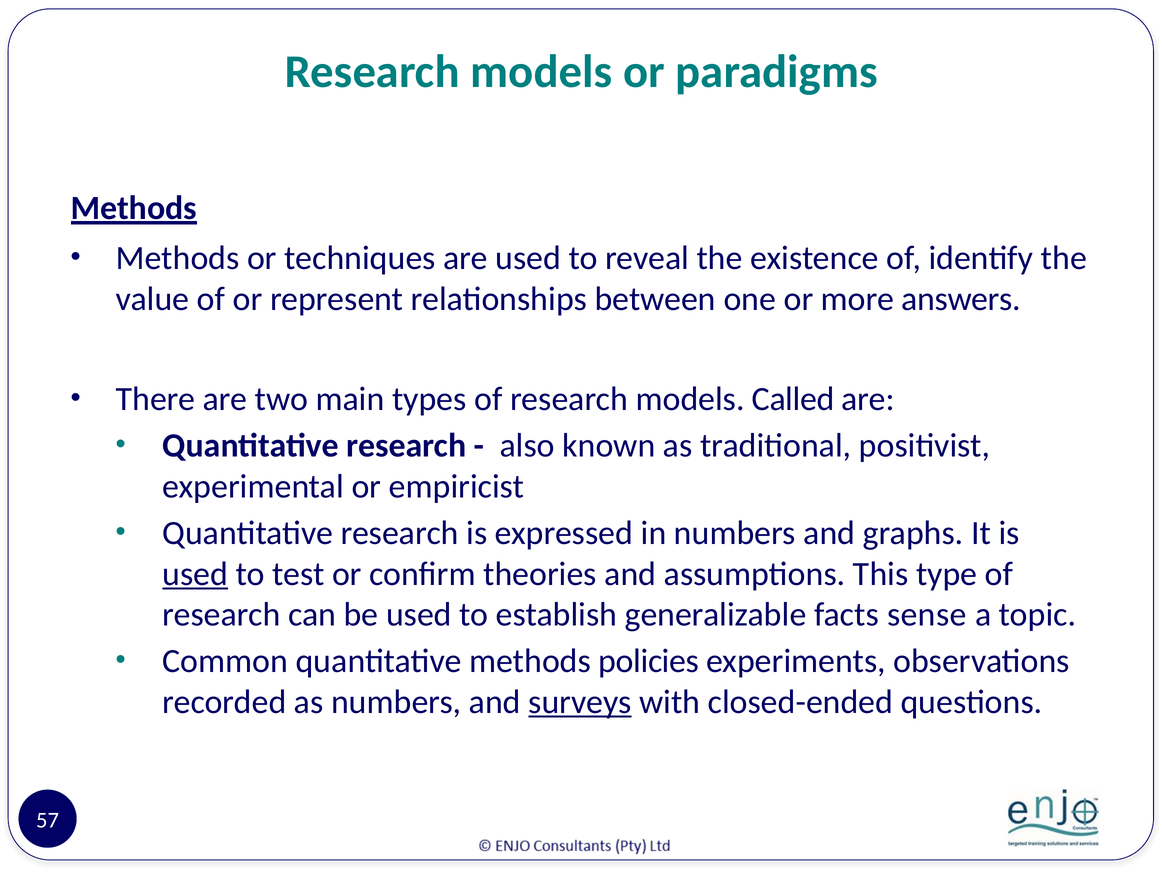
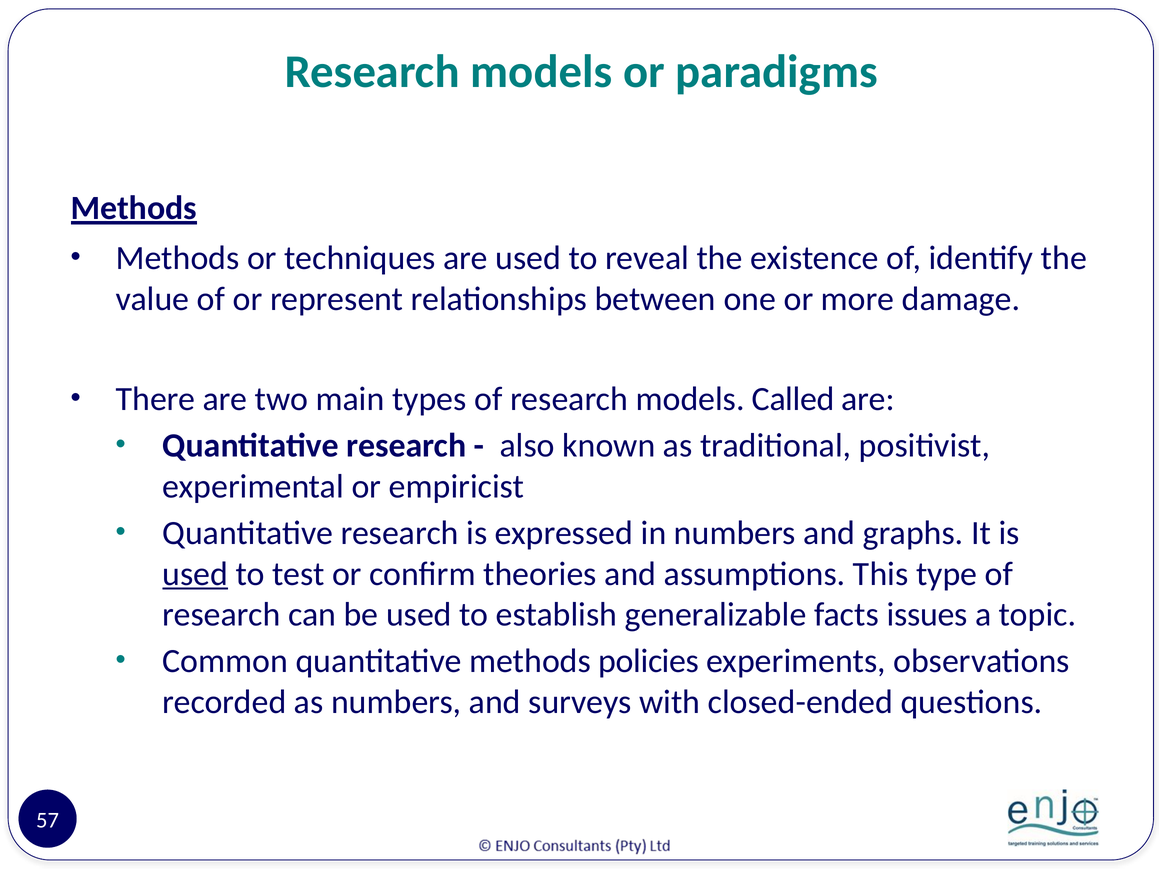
answers: answers -> damage (961, 299)
sense: sense -> issues (927, 614)
surveys underline: present -> none (580, 702)
